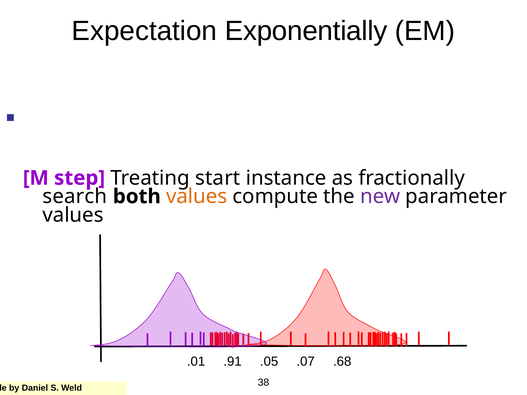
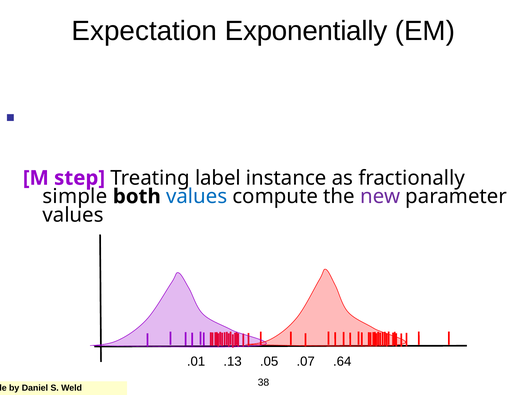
start: start -> label (218, 178)
search: search -> simple (75, 197)
values colour: orange -> blue (197, 197)
.91: .91 -> .13 (233, 362)
.68: .68 -> .64 (342, 362)
